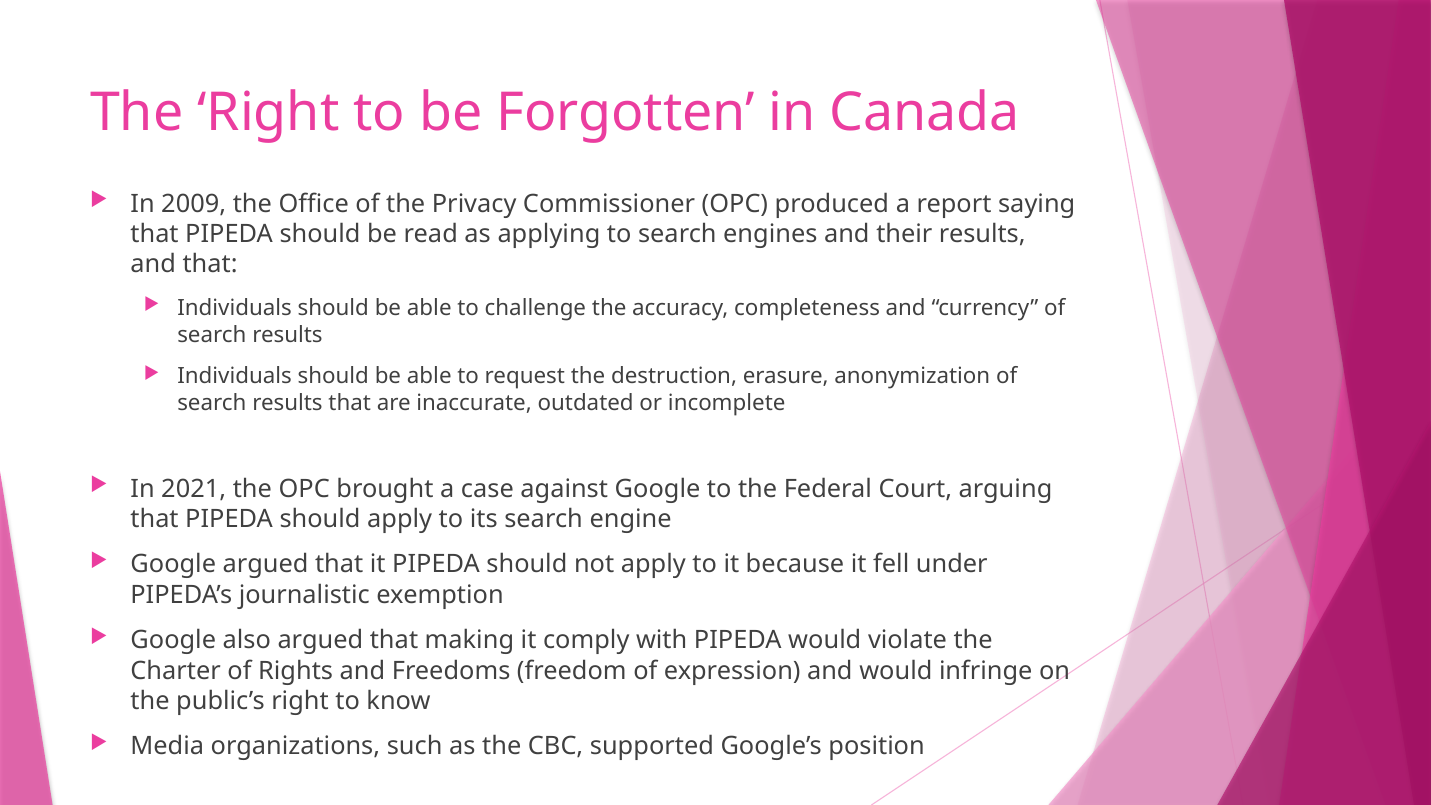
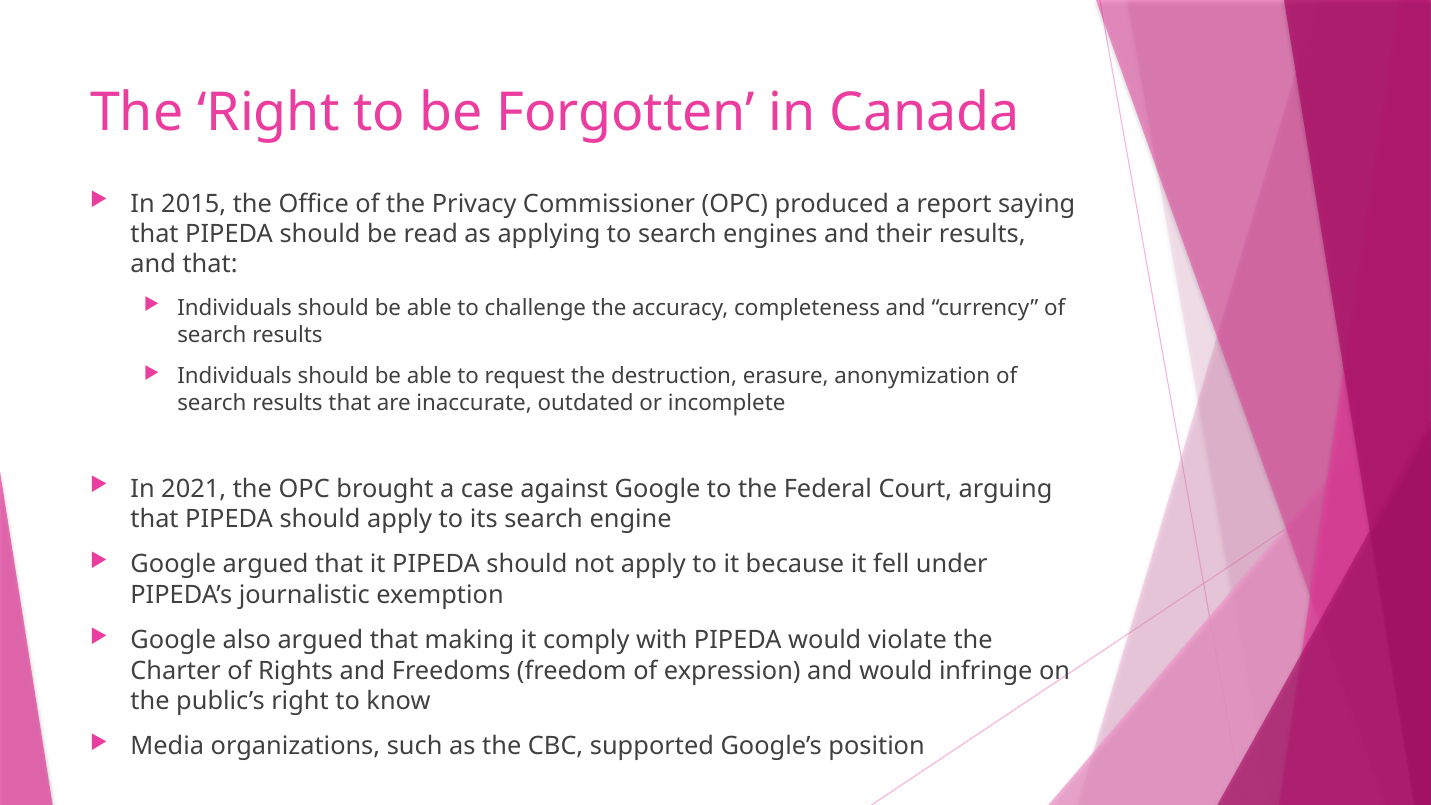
2009: 2009 -> 2015 (194, 204)
